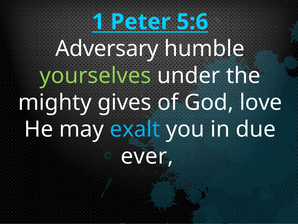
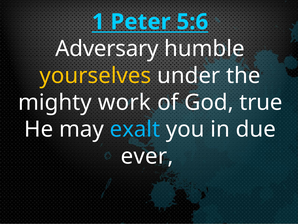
yourselves colour: light green -> yellow (95, 75)
gives: gives -> work (124, 102)
love: love -> true (261, 102)
